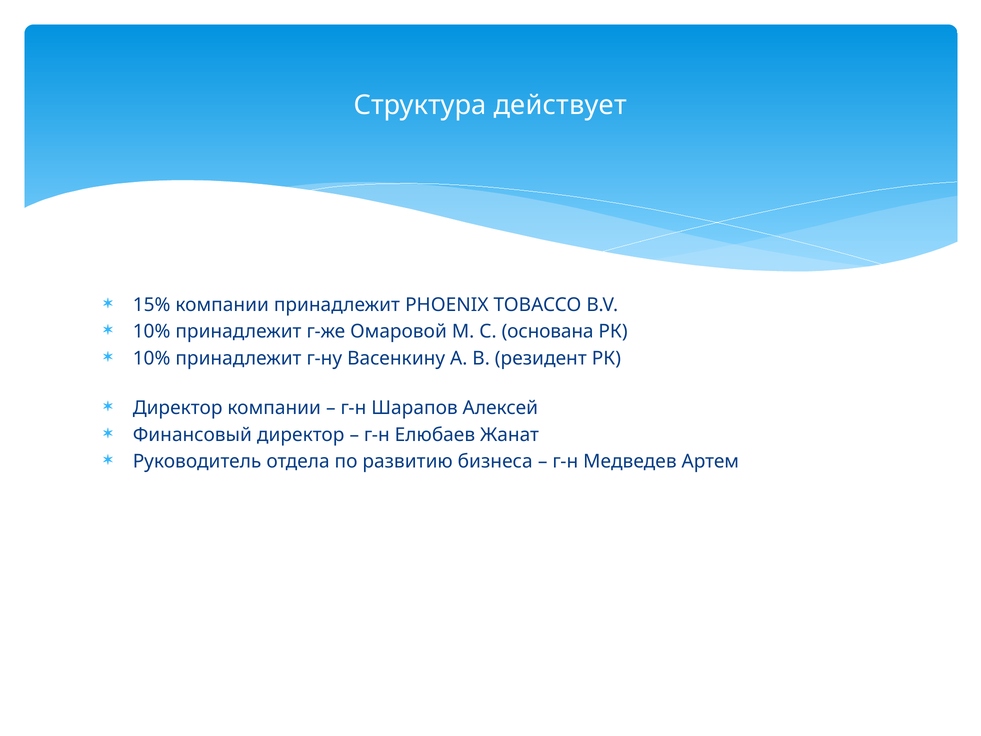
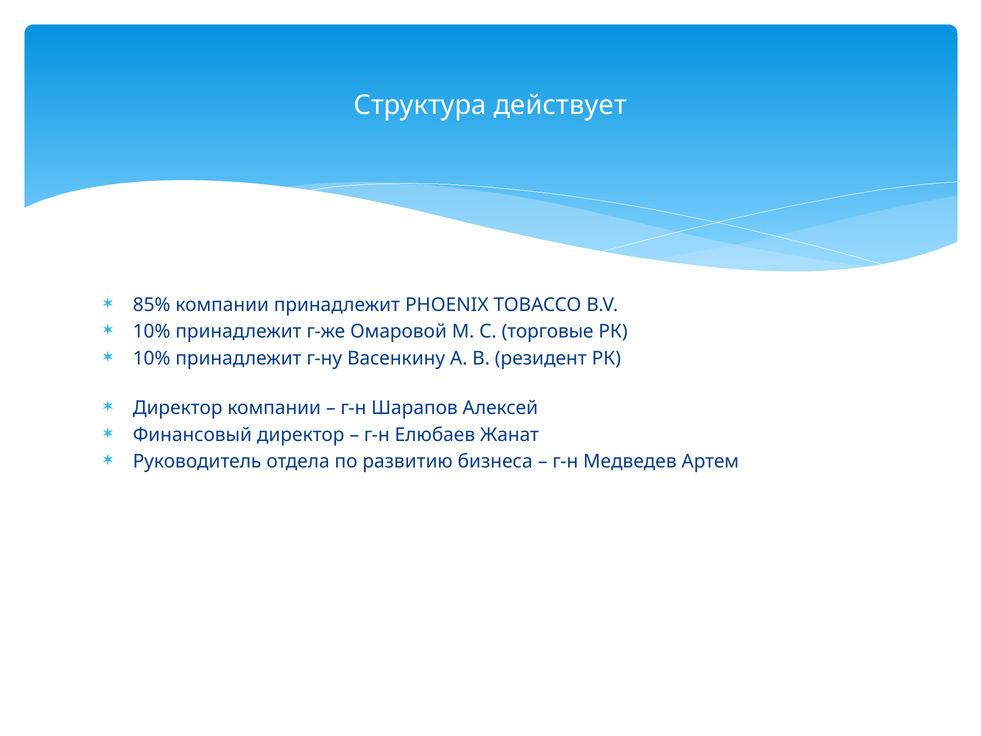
15%: 15% -> 85% (152, 305)
основана: основана -> торговые (548, 332)
